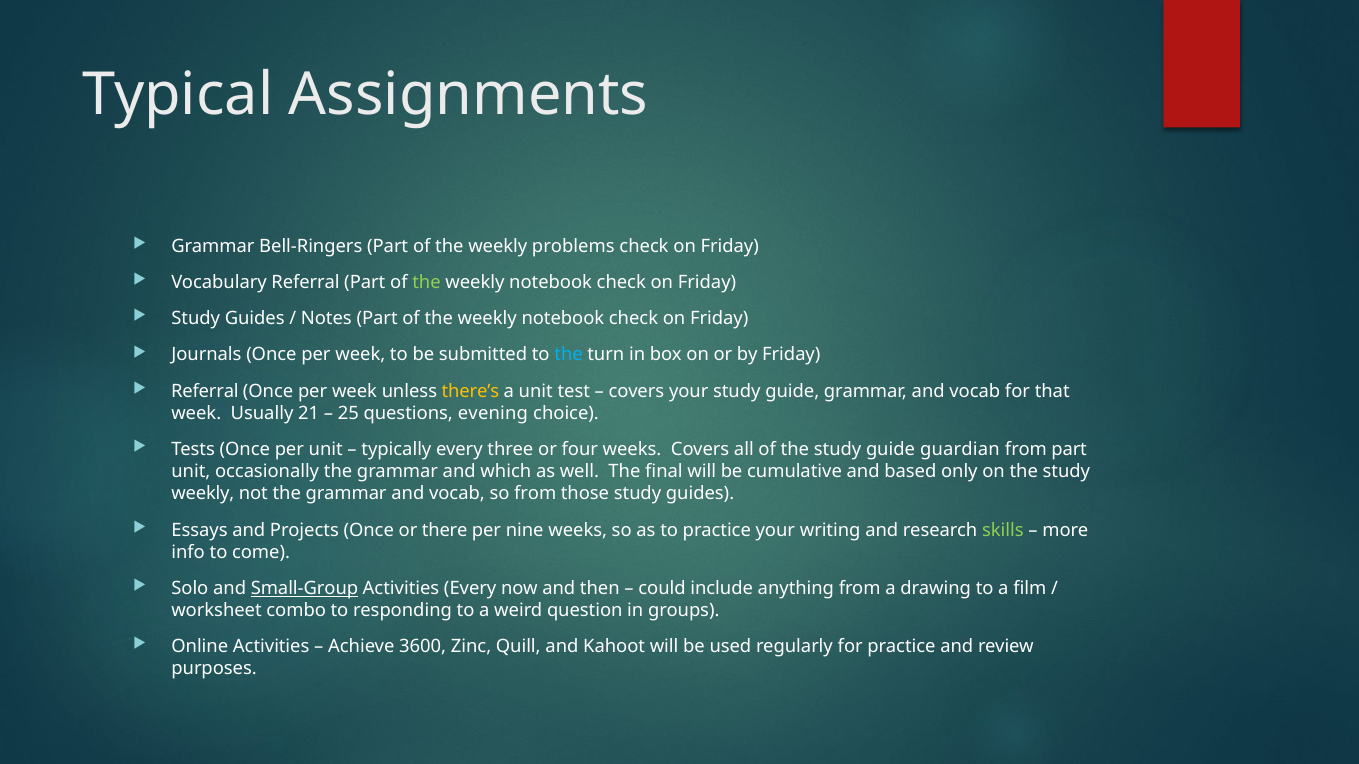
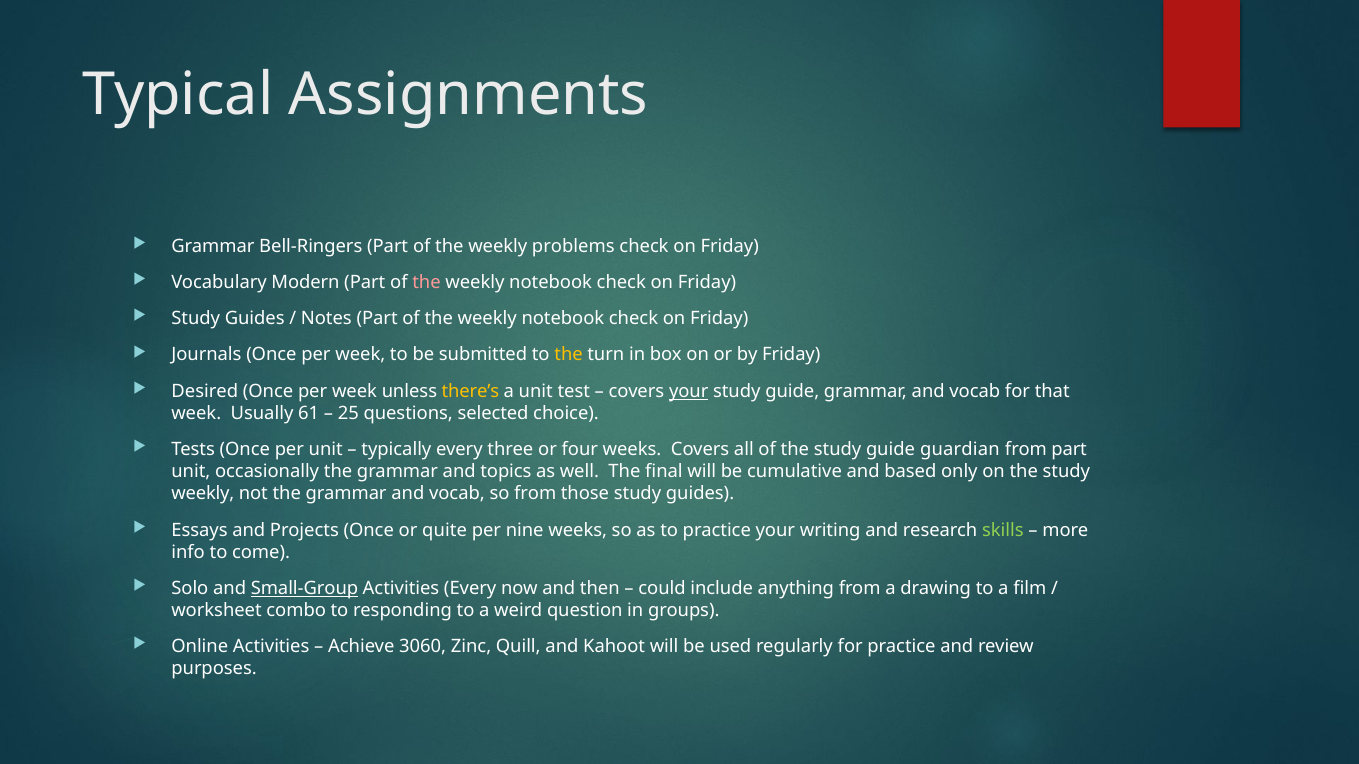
Vocabulary Referral: Referral -> Modern (306, 283)
the colour: light green -> pink (426, 283)
the colour: light blue -> yellow (569, 355)
Referral: Referral -> Desired (205, 391)
your underline: none -> present (689, 391)
21: 21 -> 61 (309, 413)
evening: evening -> selected (493, 413)
which: which -> topics (506, 472)
there: there -> quite (445, 530)
3600: 3600 -> 3060 (423, 647)
